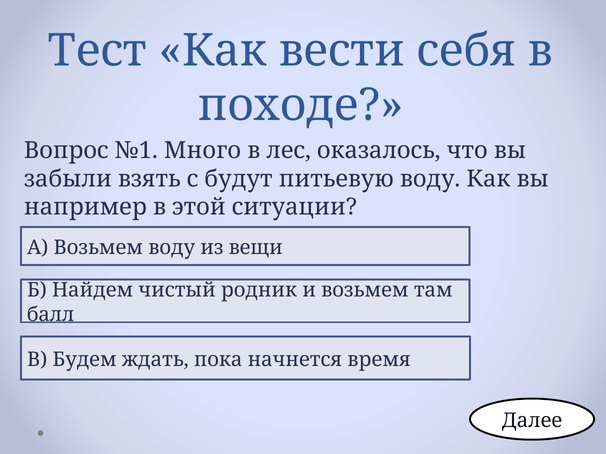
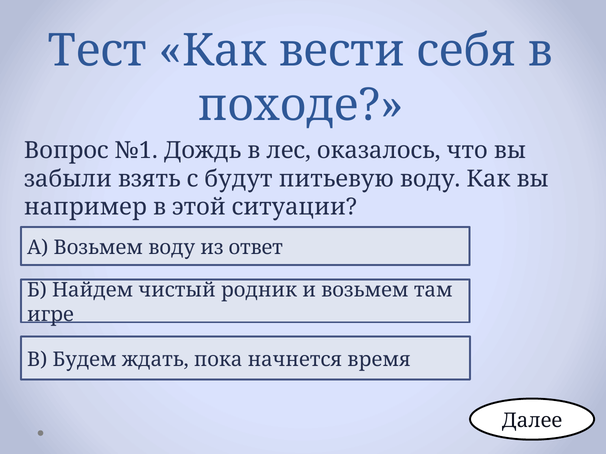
Много: Много -> Дождь (203, 151)
вещи: вещи -> ответ (256, 248)
балл: балл -> игре (50, 315)
